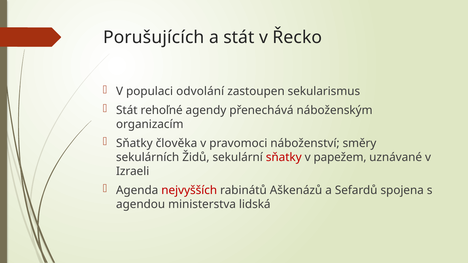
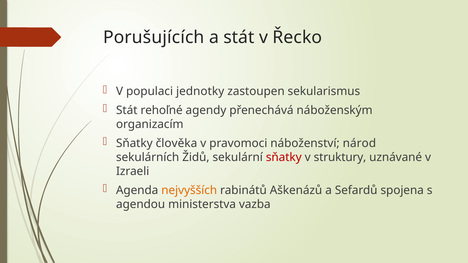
odvolání: odvolání -> jednotky (200, 92)
směry: směry -> národ (359, 143)
papežem: papežem -> struktury (340, 157)
nejvyšších colour: red -> orange (189, 190)
lidská: lidská -> vazba (255, 204)
